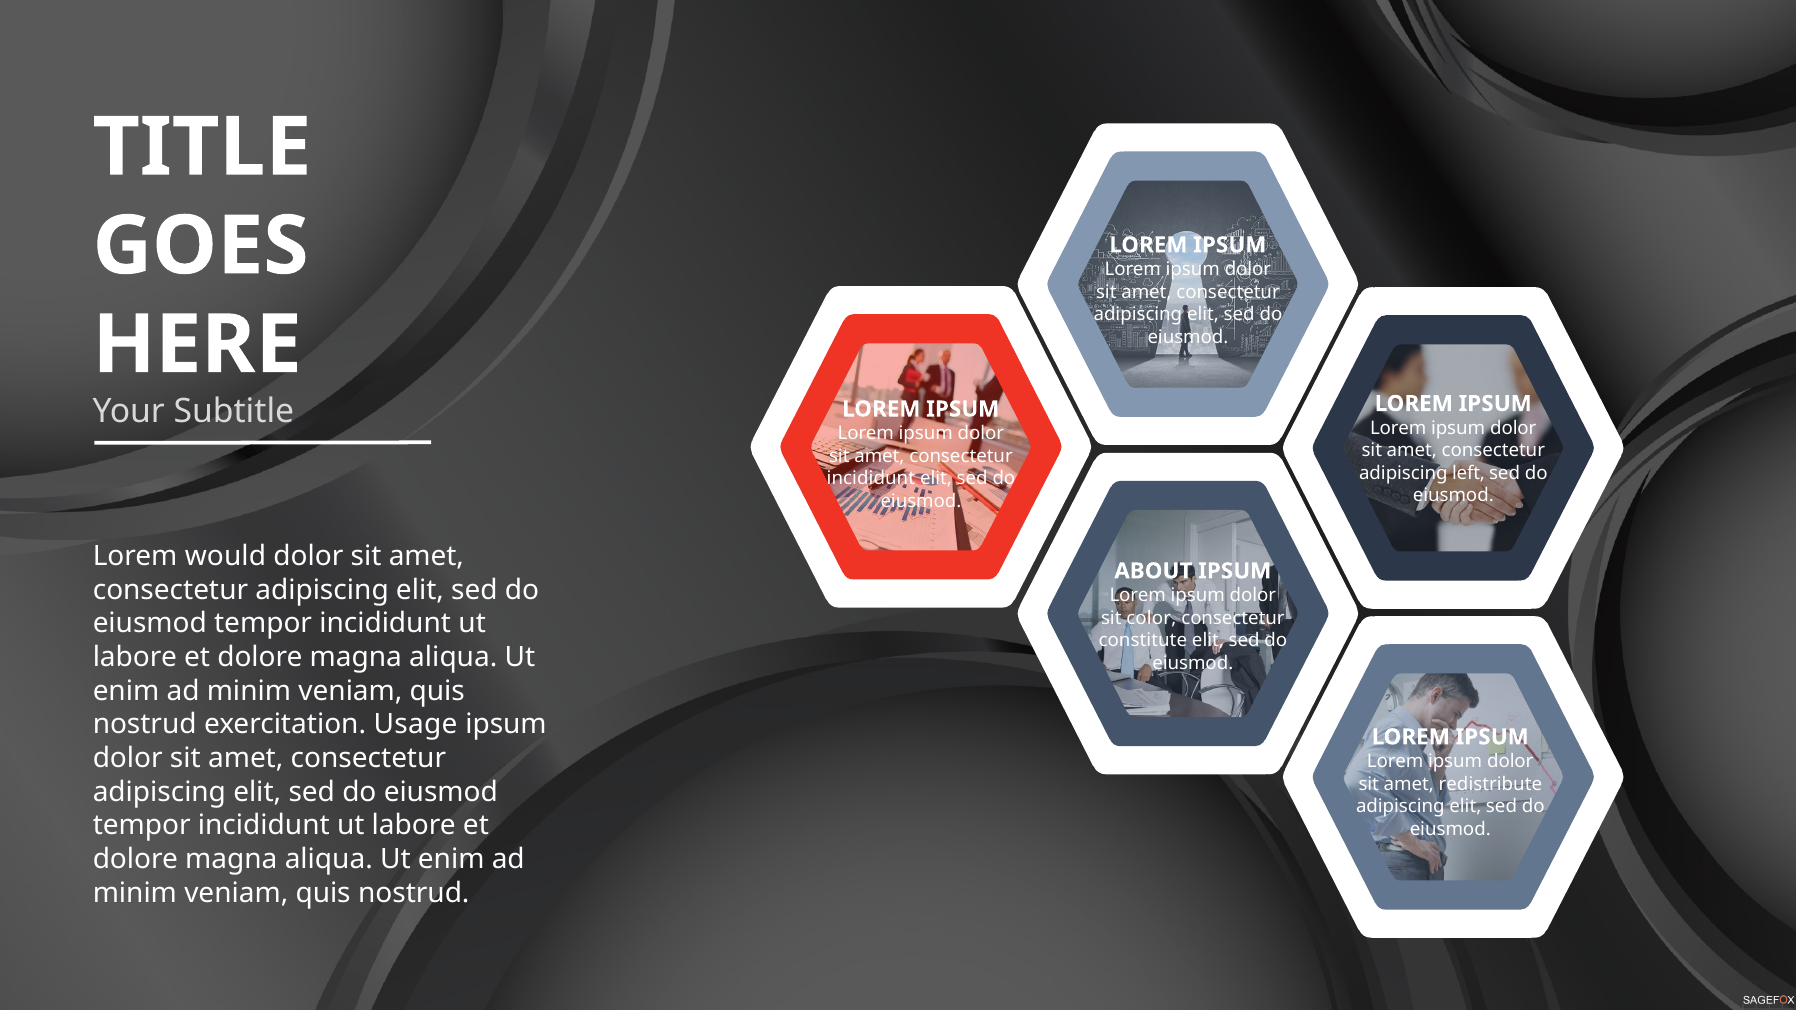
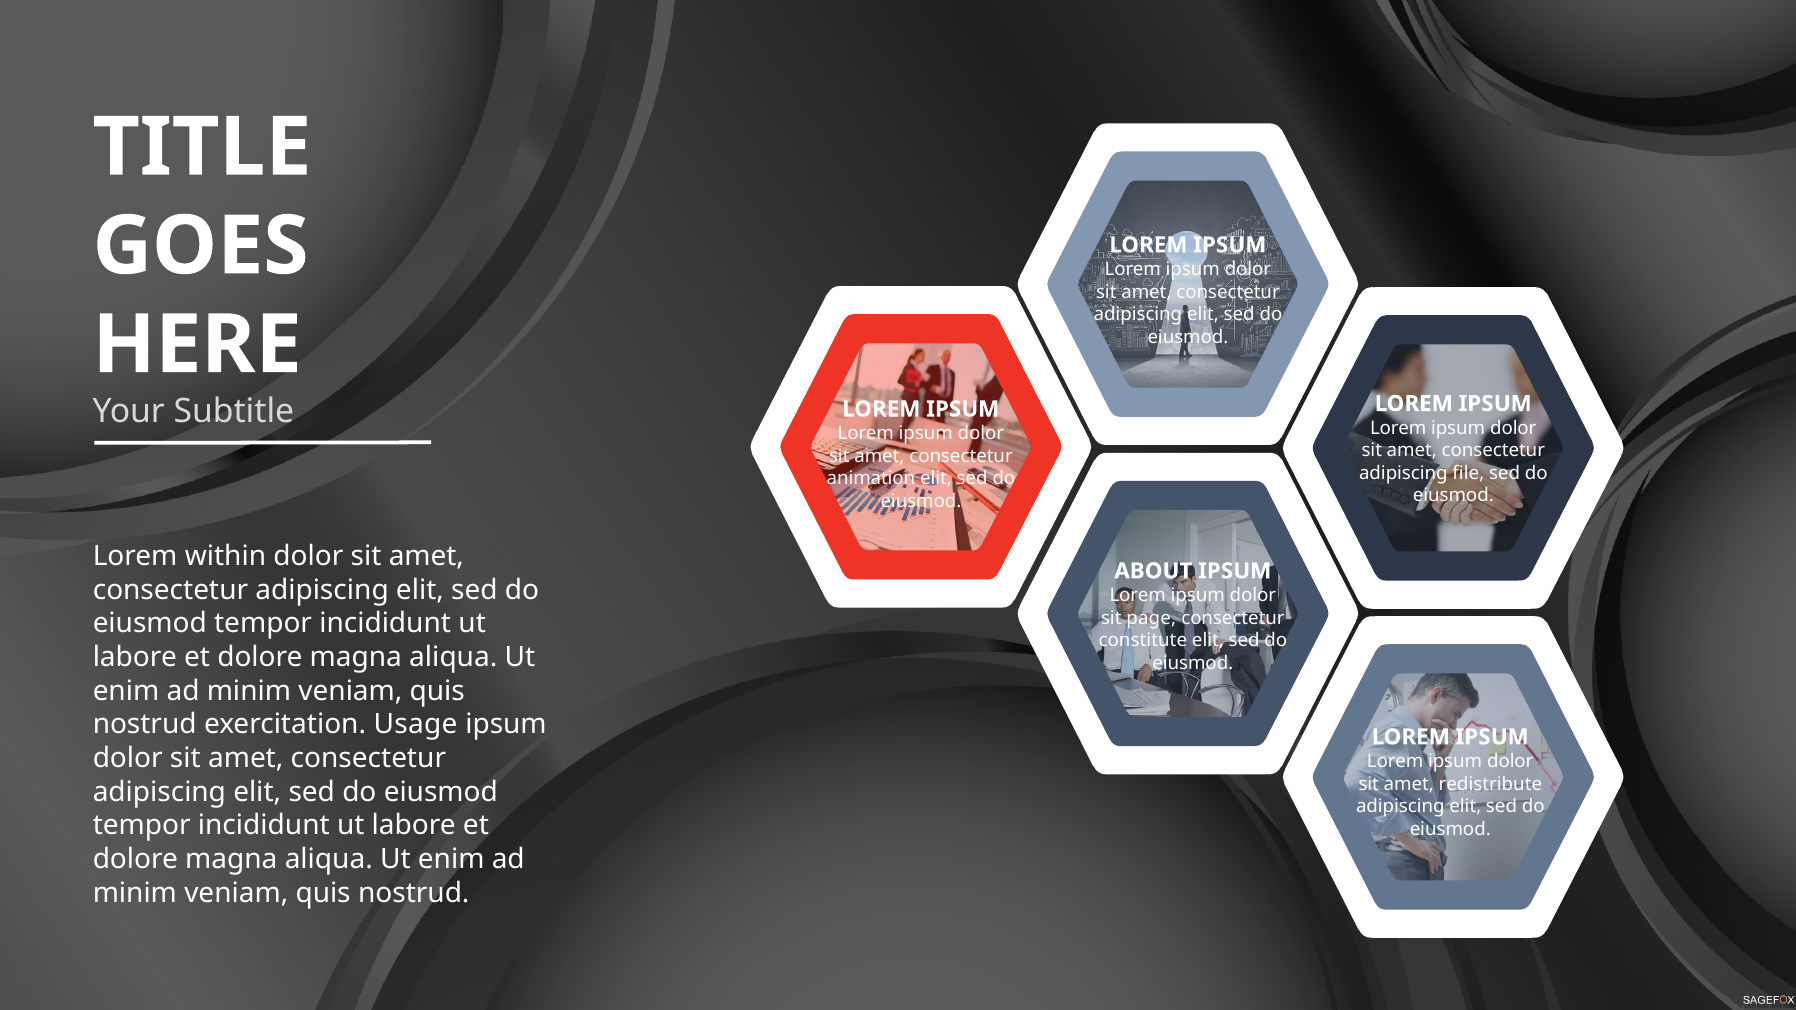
left: left -> file (1468, 473)
incididunt: incididunt -> animation (871, 479)
would: would -> within (225, 556)
color: color -> page (1151, 618)
